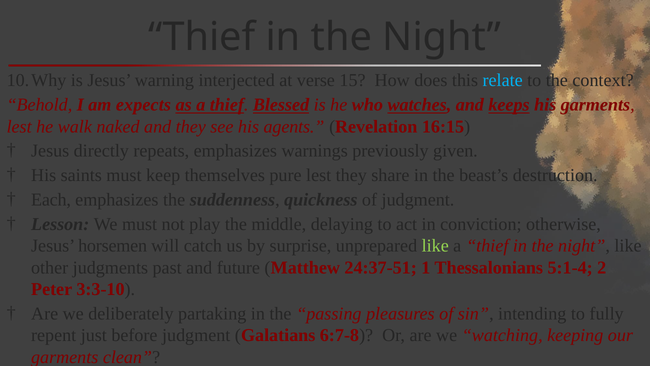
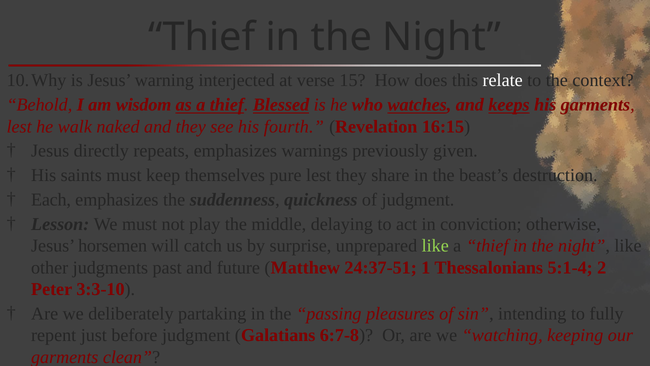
relate colour: light blue -> white (503, 80)
expects: expects -> wisdom (144, 105)
agents: agents -> fourth (294, 126)
